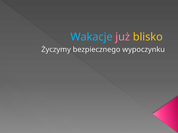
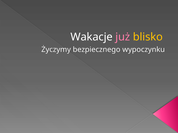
Wakacje colour: light blue -> white (92, 37)
